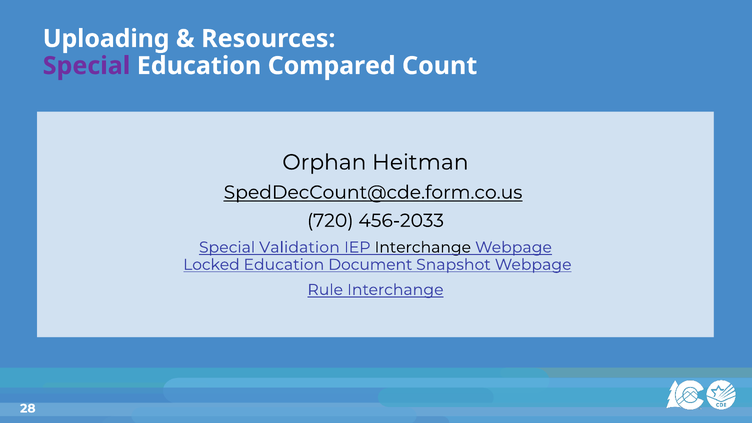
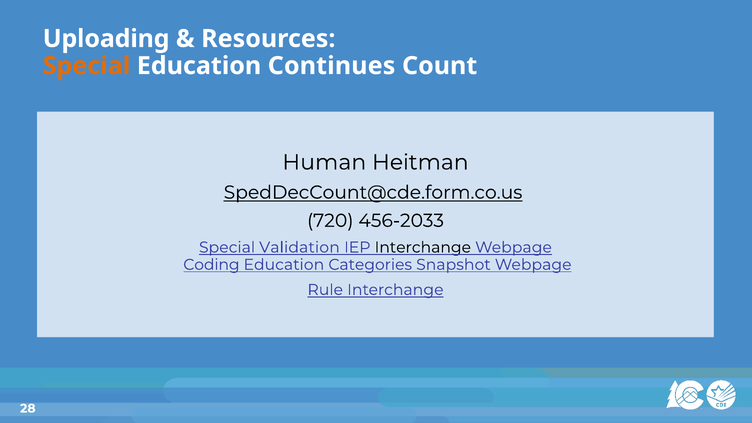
Special colour: purple -> orange (86, 66)
Compared: Compared -> Continues (332, 66)
Orphan: Orphan -> Human (324, 162)
Locked: Locked -> Coding (211, 265)
Document: Document -> Categories (370, 265)
